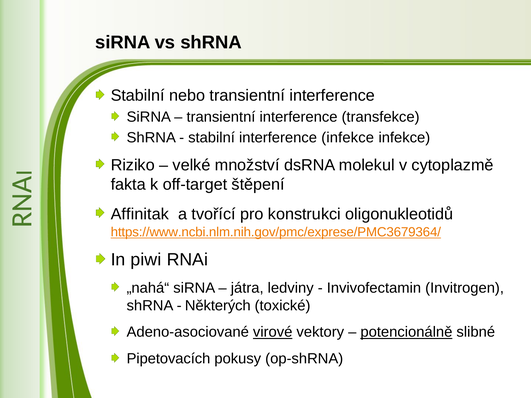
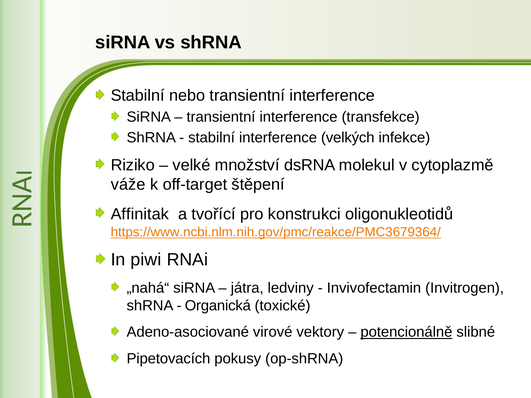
interference infekce: infekce -> velkých (348, 138)
fakta: fakta -> váže (128, 185)
https://www.ncbi.nlm.nih.gov/pmc/exprese/PMC3679364/: https://www.ncbi.nlm.nih.gov/pmc/exprese/PMC3679364/ -> https://www.ncbi.nlm.nih.gov/pmc/reakce/PMC3679364/ (276, 232)
Některých: Některých -> Organická (218, 306)
virové underline: present -> none (273, 332)
